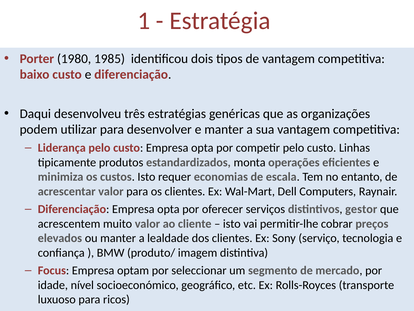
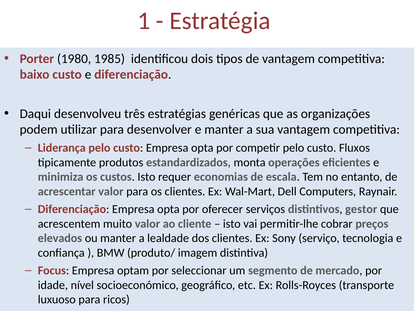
Linhas: Linhas -> Fluxos (354, 148)
